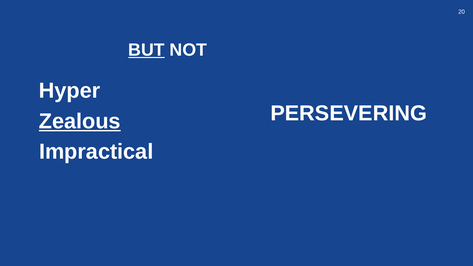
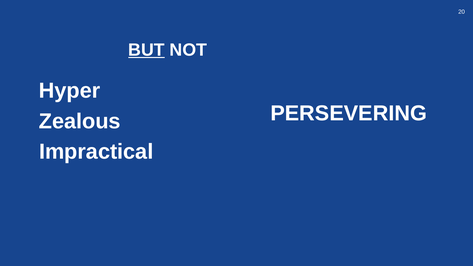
Zealous underline: present -> none (80, 121)
